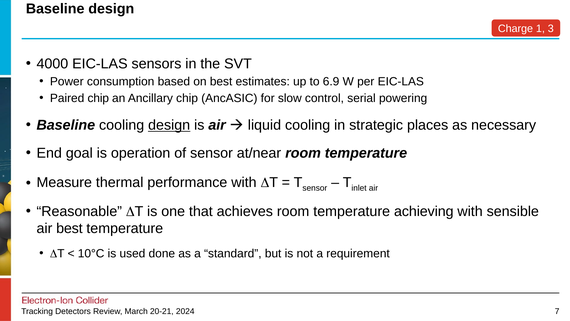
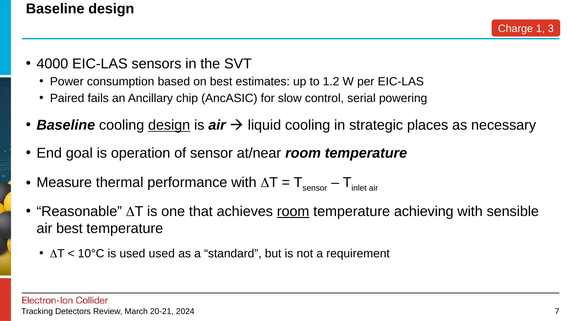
6.9: 6.9 -> 1.2 (331, 82)
Paired chip: chip -> fails (98, 98)
room underline: none -> present (293, 211)
used done: done -> used (162, 253)
